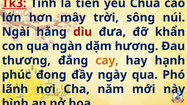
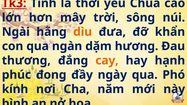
tiến: tiến -> thời (88, 3)
dìu colour: red -> orange (83, 32)
lãnh: lãnh -> kính (15, 89)
